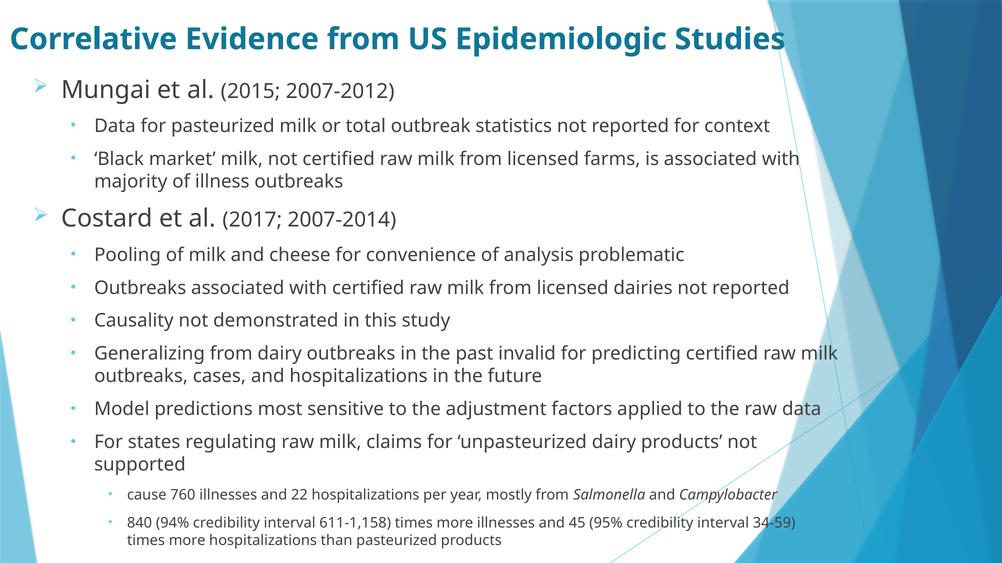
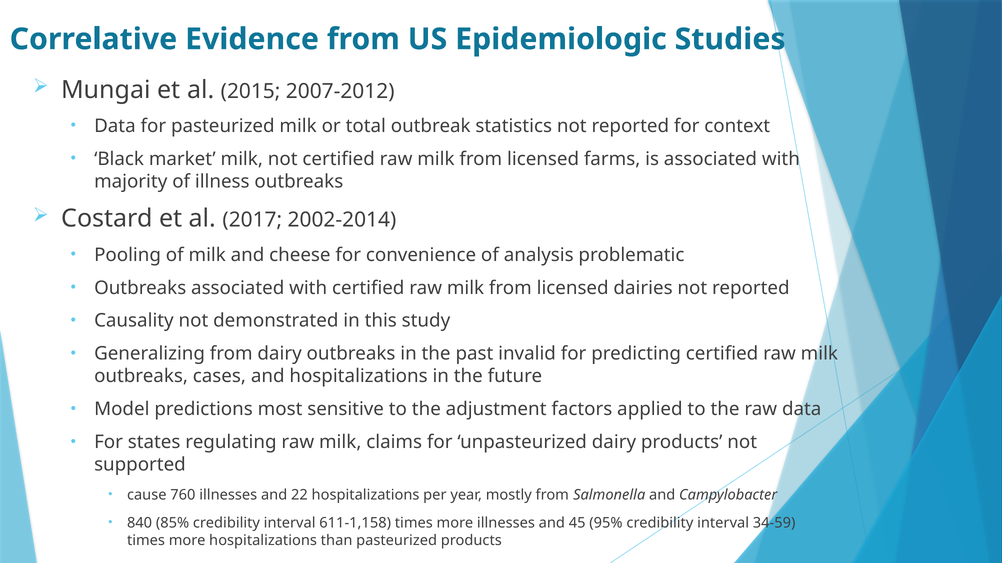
2007-2014: 2007-2014 -> 2002-2014 (342, 220)
94%: 94% -> 85% (173, 523)
